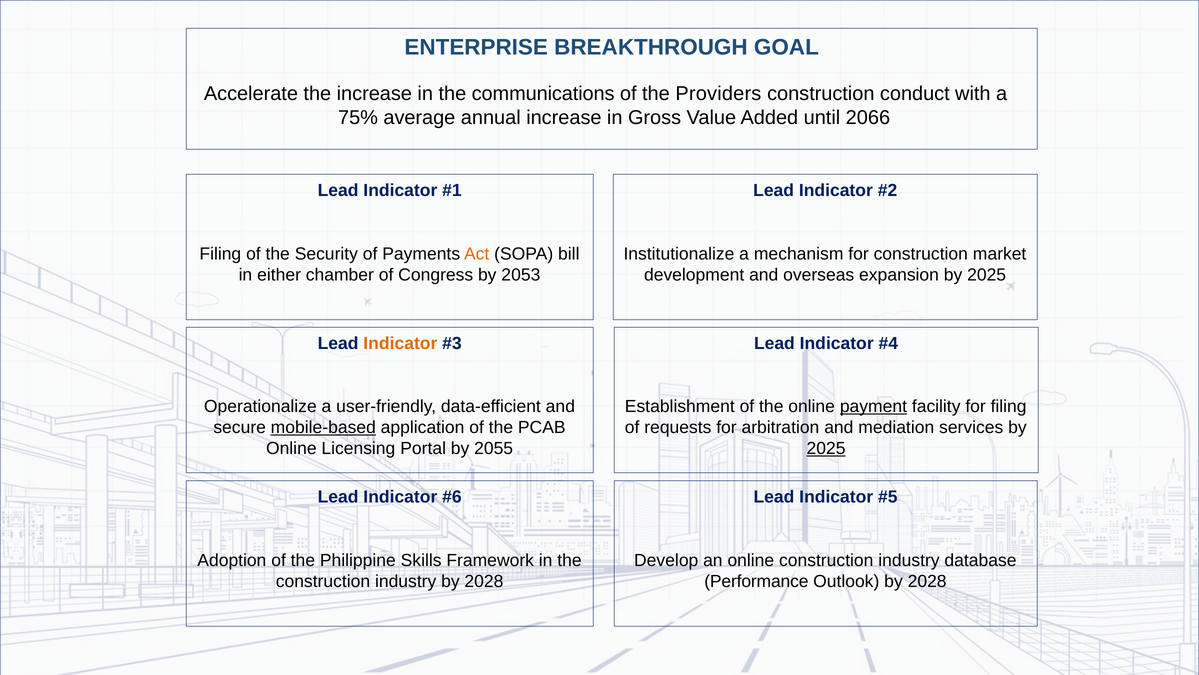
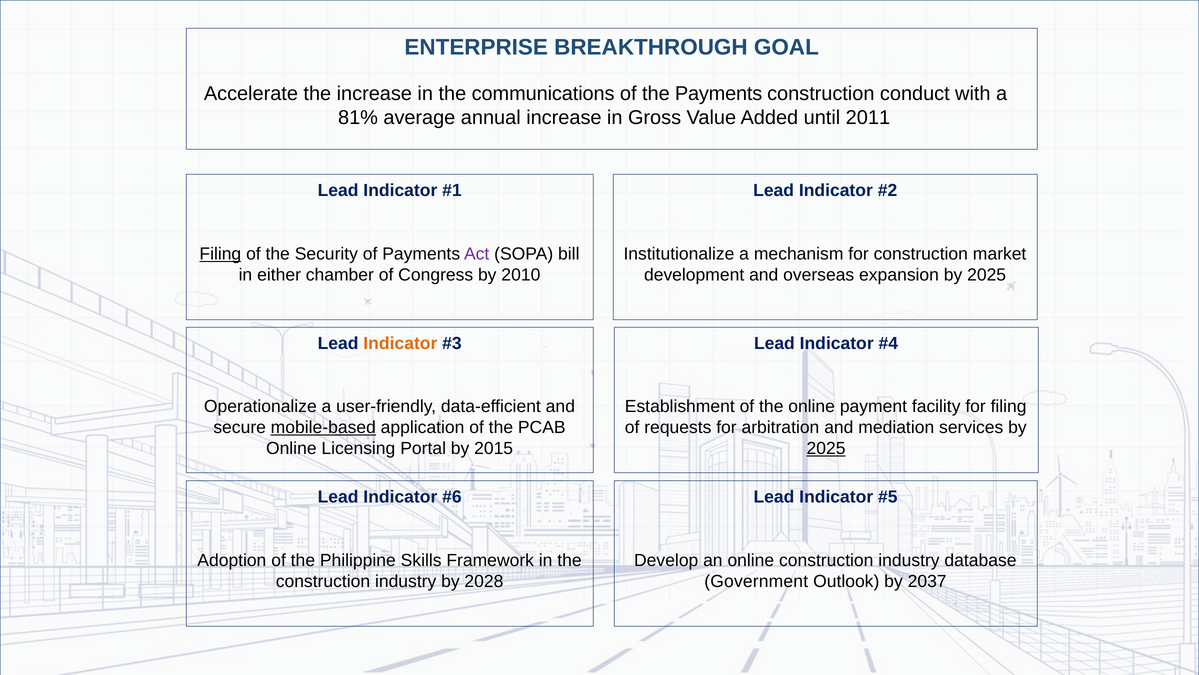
the Providers: Providers -> Payments (719, 94)
75%: 75% -> 81% (358, 118)
2066: 2066 -> 2011 (868, 118)
Filing underline: none -> present (220, 254)
Act colour: orange -> purple (477, 254)
2053: 2053 -> 2010 (521, 275)
payment underline: present -> none (873, 406)
2055: 2055 -> 2015 (494, 448)
Performance: Performance -> Government (756, 581)
Outlook by 2028: 2028 -> 2037 (927, 581)
